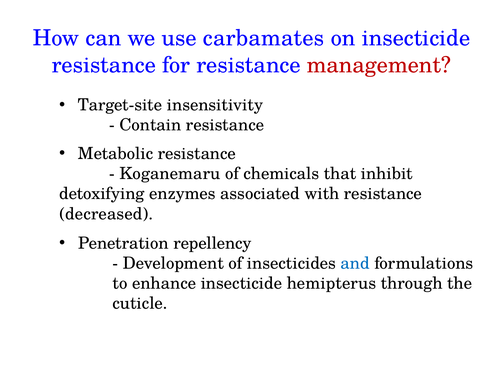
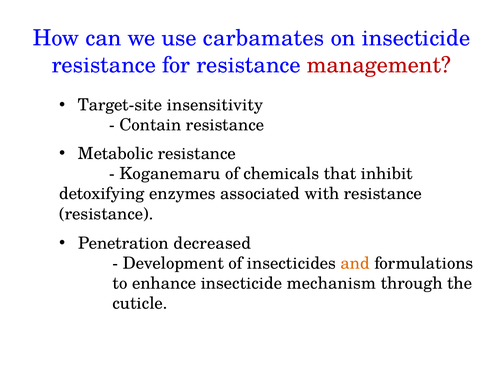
decreased: decreased -> resistance (106, 214)
repellency: repellency -> decreased (212, 243)
and colour: blue -> orange (355, 263)
hemipterus: hemipterus -> mechanism (331, 283)
